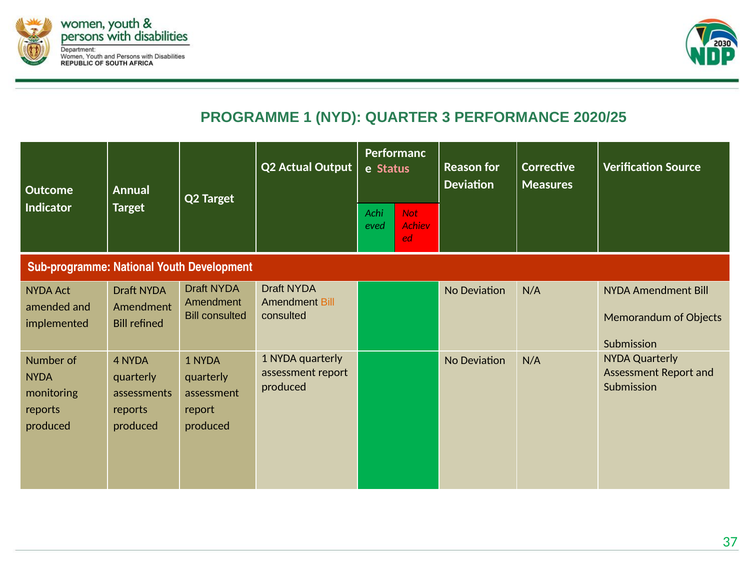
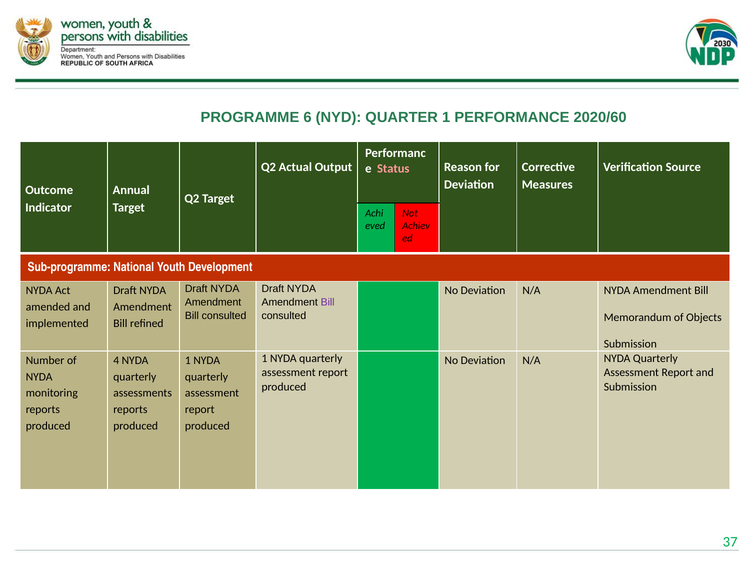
PROGRAMME 1: 1 -> 6 (308, 117)
QUARTER 3: 3 -> 1 (446, 117)
2020/25: 2020/25 -> 2020/60 (600, 117)
Bill colour: orange -> purple (328, 303)
